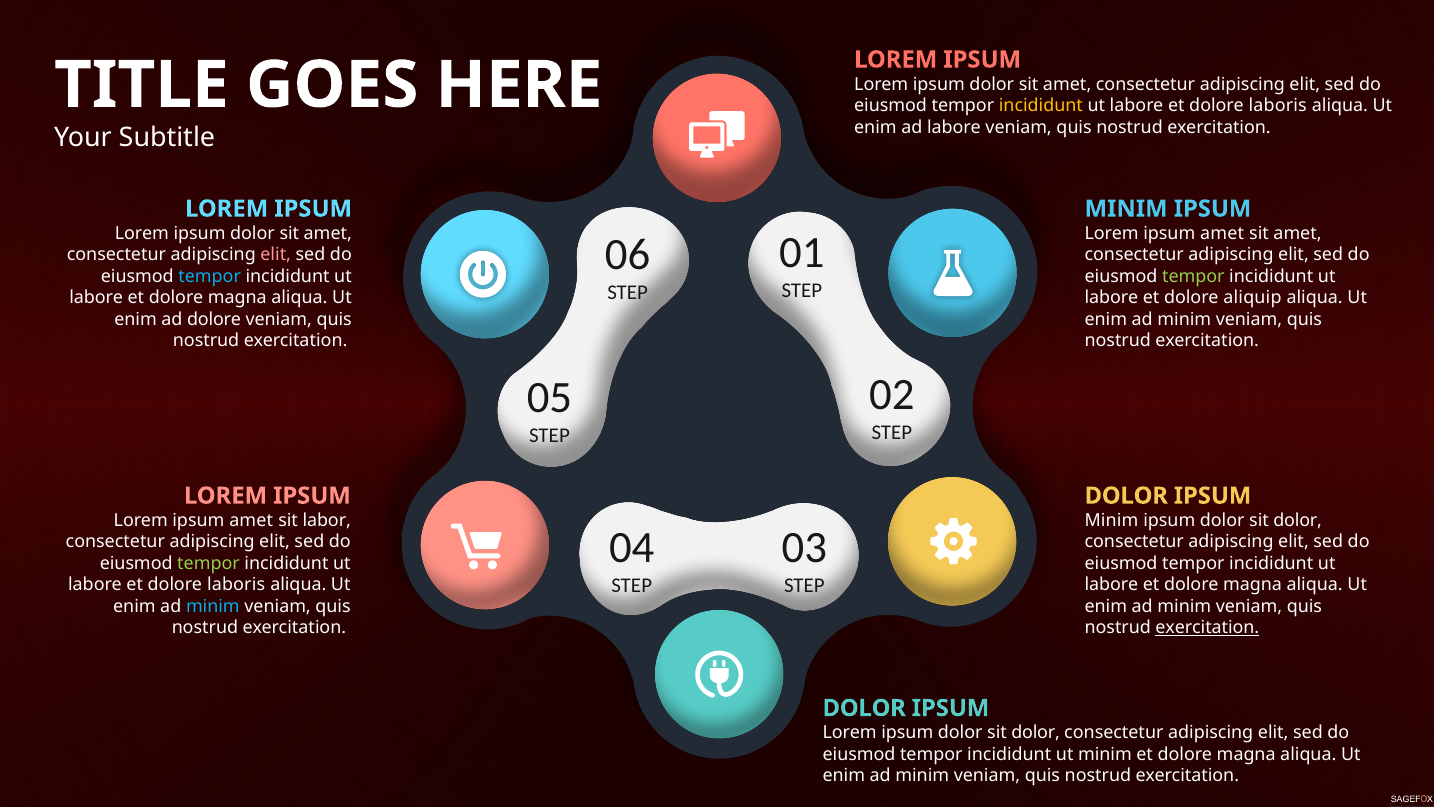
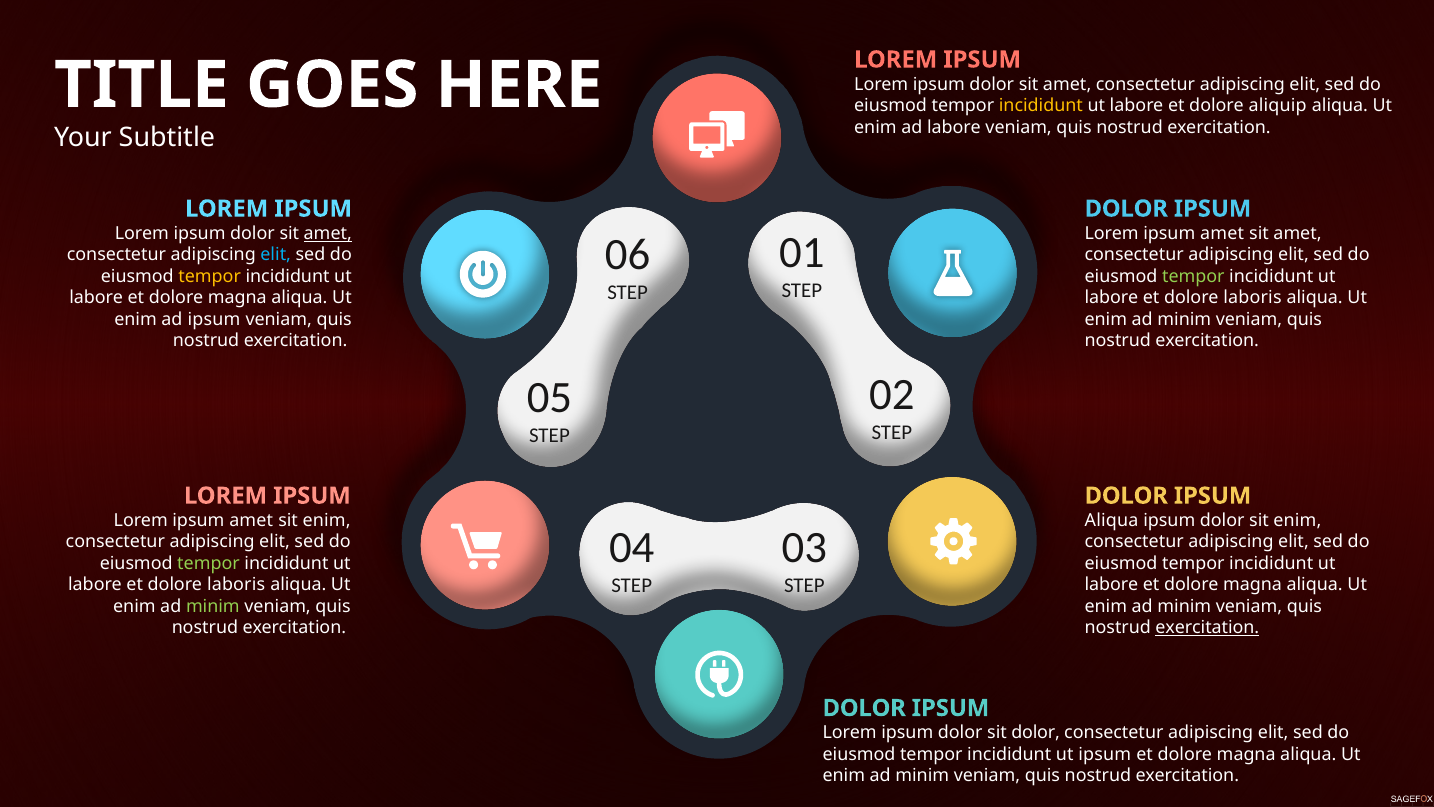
laboris: laboris -> aliquip (1278, 106)
MINIM: MINIM -> DOLOR (1126, 209)
amet underline: none -> present (328, 233)
elit colour: pink -> light blue (276, 255)
tempor colour: light blue -> yellow (210, 276)
aliquip: aliquip -> laboris (1252, 298)
ad dolore: dolore -> ipsum (214, 319)
labor: labor -> enim (327, 520)
Minim: Minim -> Aliqua (1112, 520)
dolor: dolor -> enim (1297, 520)
minim colour: light blue -> light green (213, 606)
ut minim: minim -> ipsum (1105, 754)
